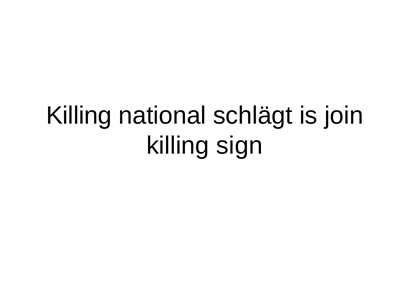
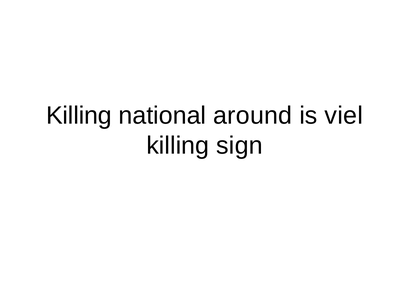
schlägt: schlägt -> around (253, 115)
join: join -> viel (344, 115)
